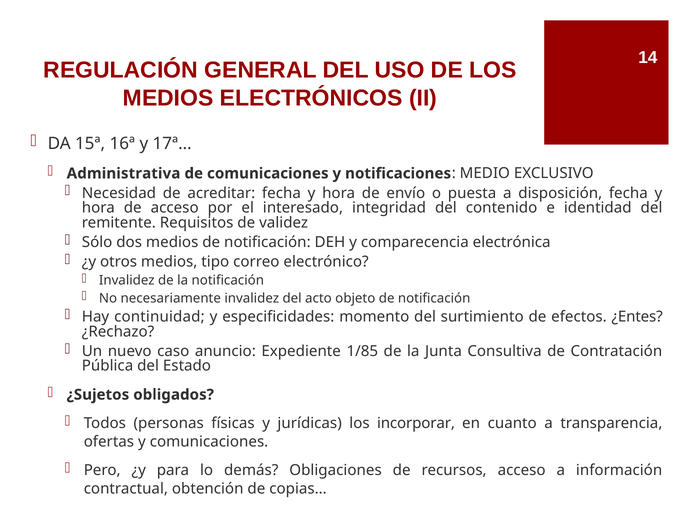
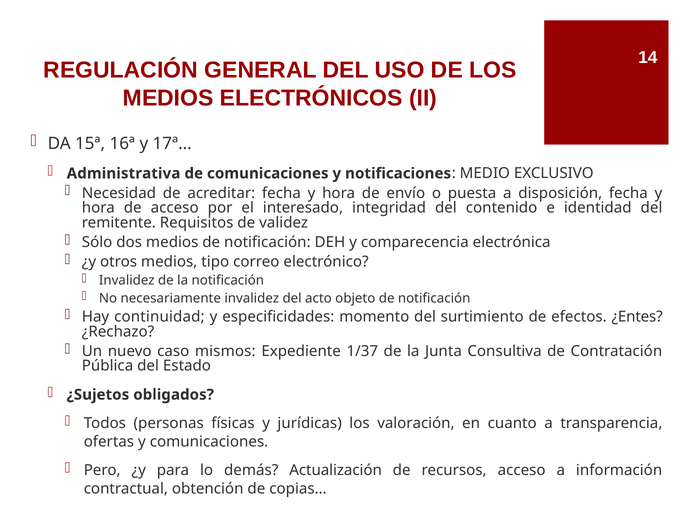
anuncio: anuncio -> mismos (225, 351)
1/85: 1/85 -> 1/37 (362, 351)
incorporar: incorporar -> valoración (416, 423)
Obligaciones: Obligaciones -> Actualización (336, 470)
